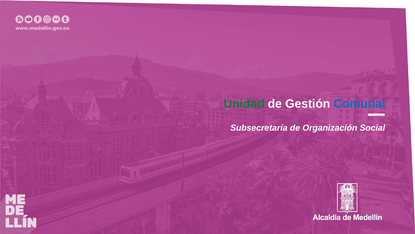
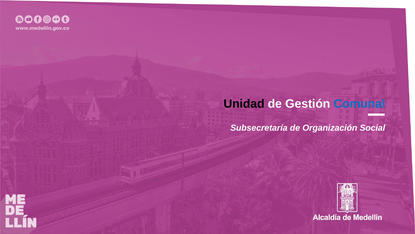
Unidad colour: green -> black (244, 103)
